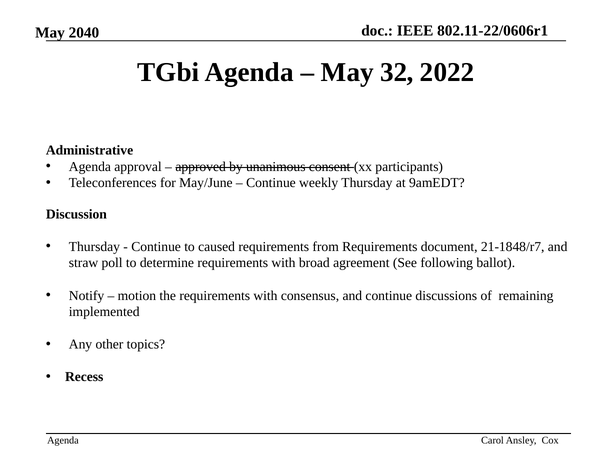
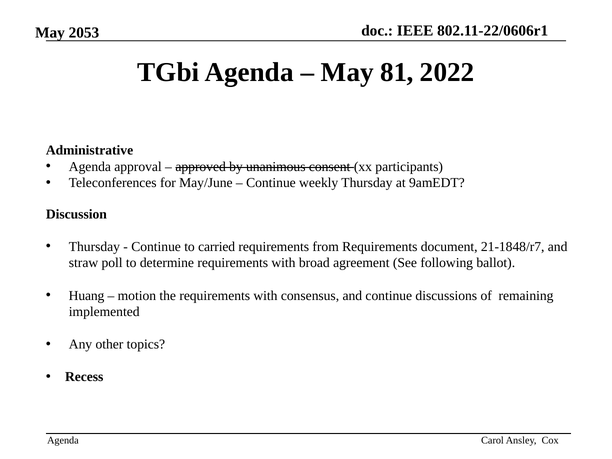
2040: 2040 -> 2053 (84, 33)
32: 32 -> 81 (397, 72)
caused: caused -> carried (217, 247)
Notify: Notify -> Huang (87, 296)
